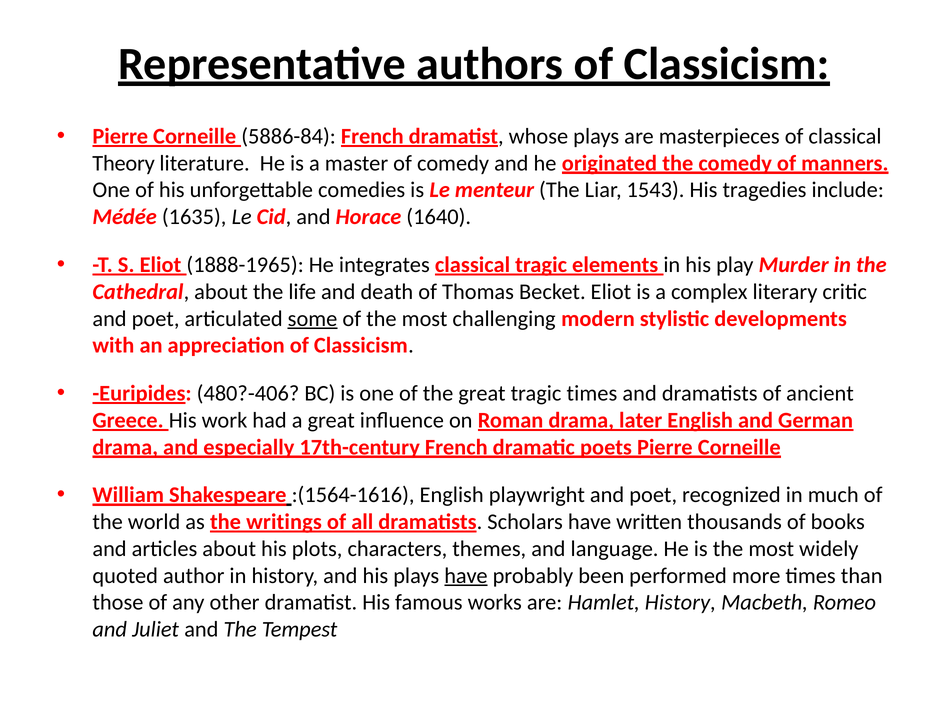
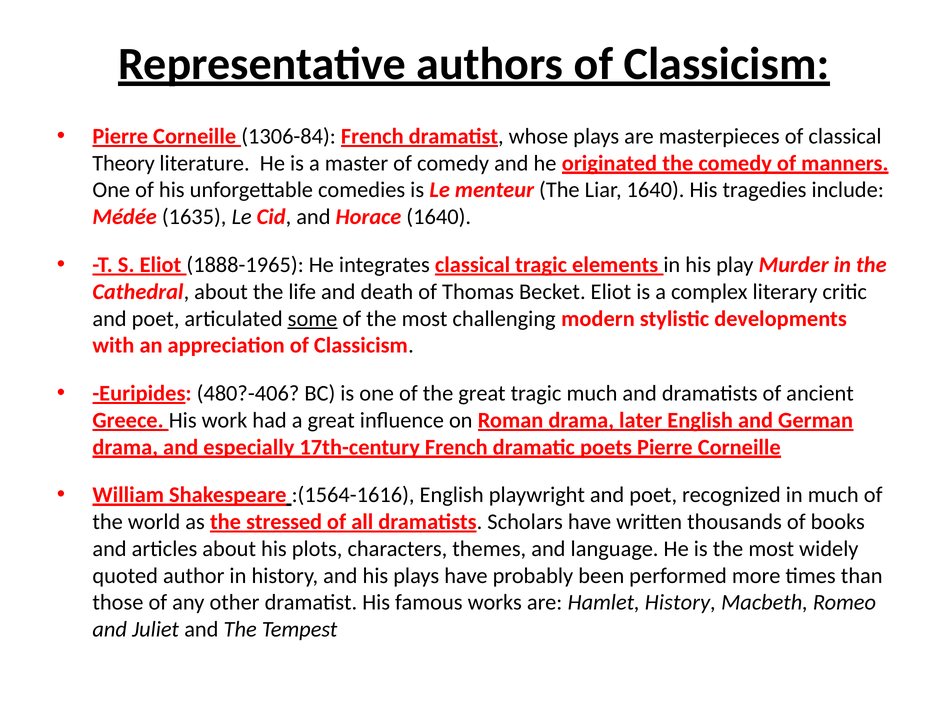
5886-84: 5886-84 -> 1306-84 (289, 136)
Liar 1543: 1543 -> 1640 (656, 190)
tragic times: times -> much (592, 393)
writings: writings -> stressed (284, 522)
have underline: present -> none (466, 576)
